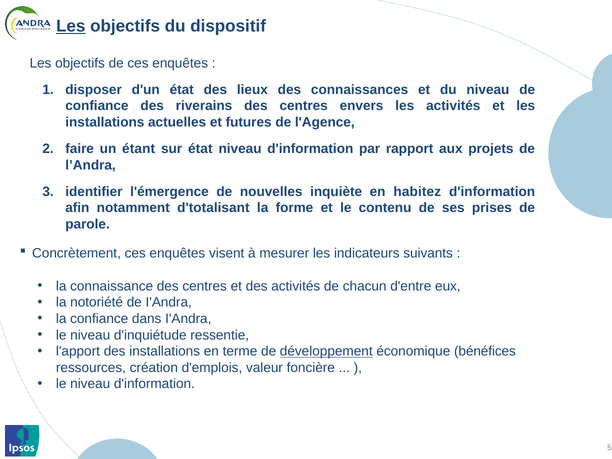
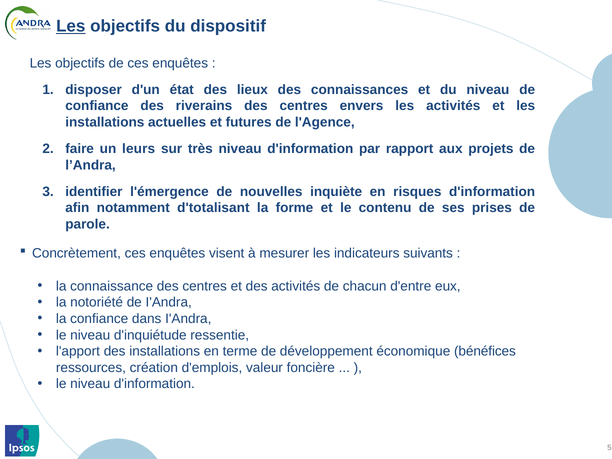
étant: étant -> leurs (139, 149)
sur état: état -> très (200, 149)
habitez: habitez -> risques (417, 192)
développement underline: present -> none (326, 351)
